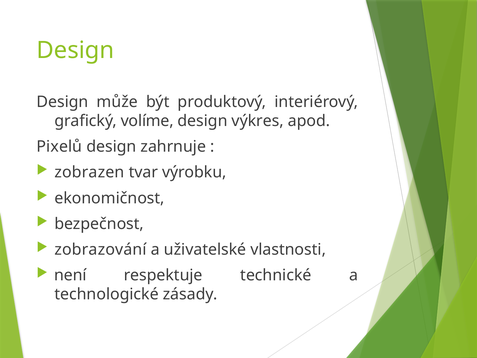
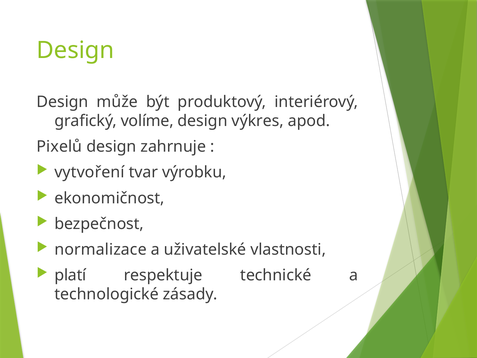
zobrazen: zobrazen -> vytvoření (89, 172)
zobrazování: zobrazování -> normalizace (101, 249)
není: není -> platí (70, 275)
